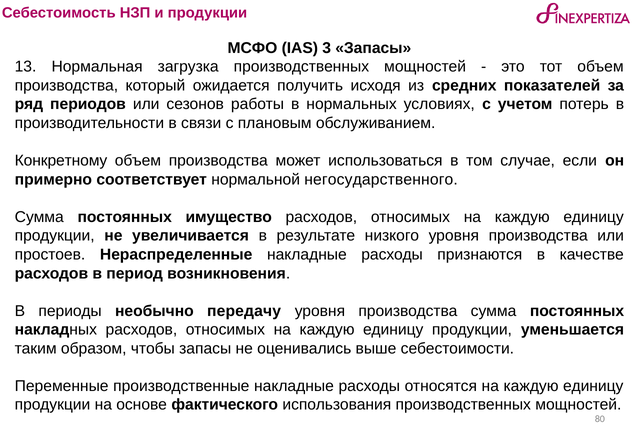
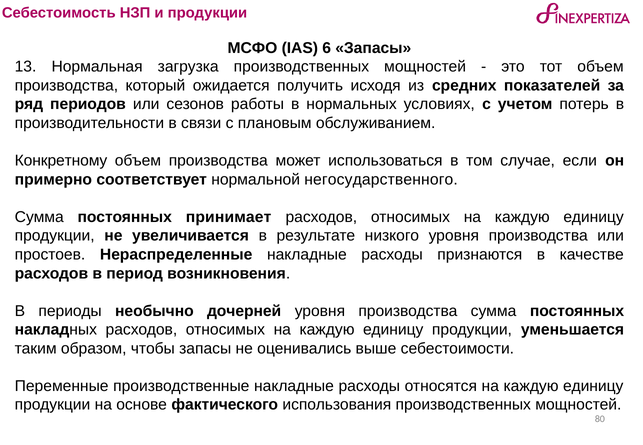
3: 3 -> 6 (327, 48)
имущество: имущество -> принимает (229, 217)
передачу: передачу -> дочерней (244, 311)
